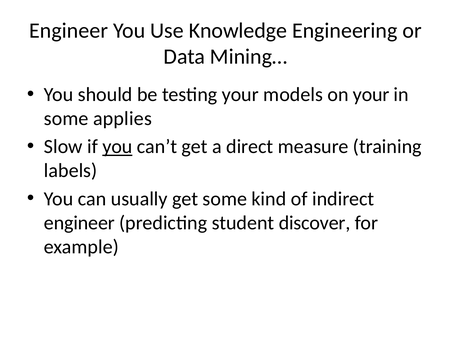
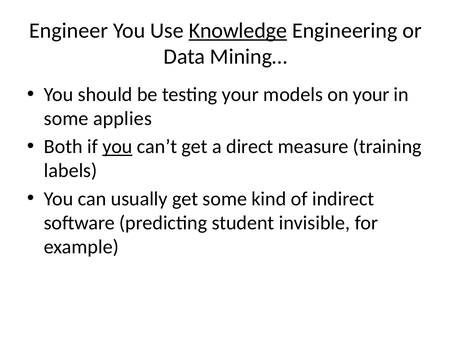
Knowledge underline: none -> present (238, 30)
Slow: Slow -> Both (63, 147)
engineer: engineer -> software (79, 223)
discover: discover -> invisible (314, 223)
